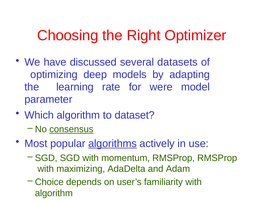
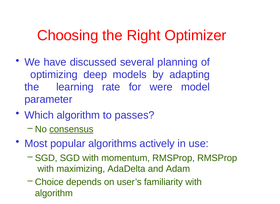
datasets: datasets -> planning (178, 62)
dataset: dataset -> passes (135, 115)
algorithms underline: present -> none (113, 143)
